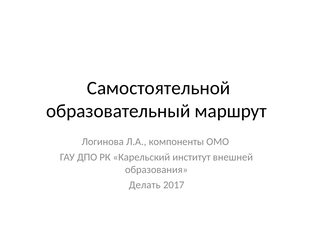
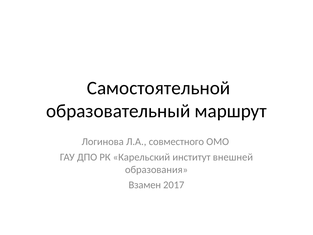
компоненты: компоненты -> совместного (176, 142)
Делать: Делать -> Взамен (145, 185)
